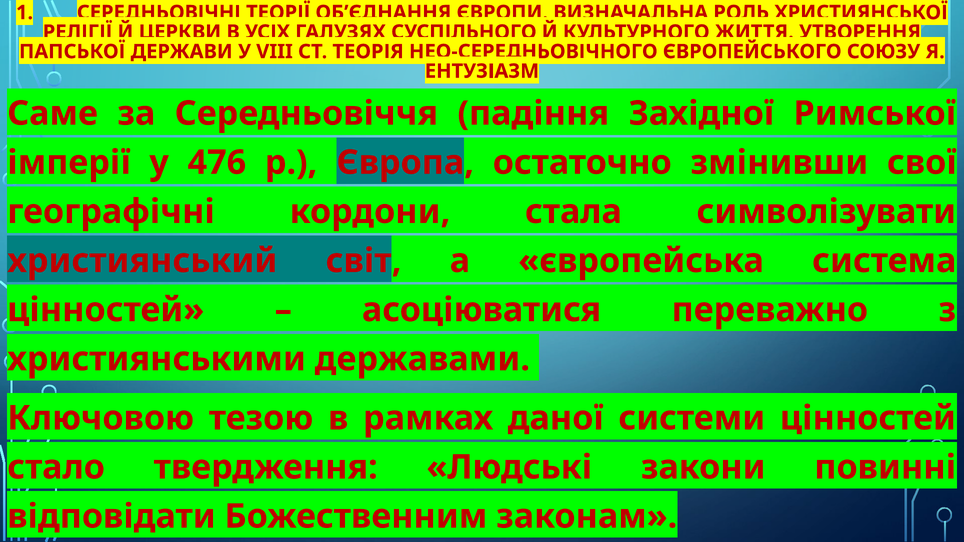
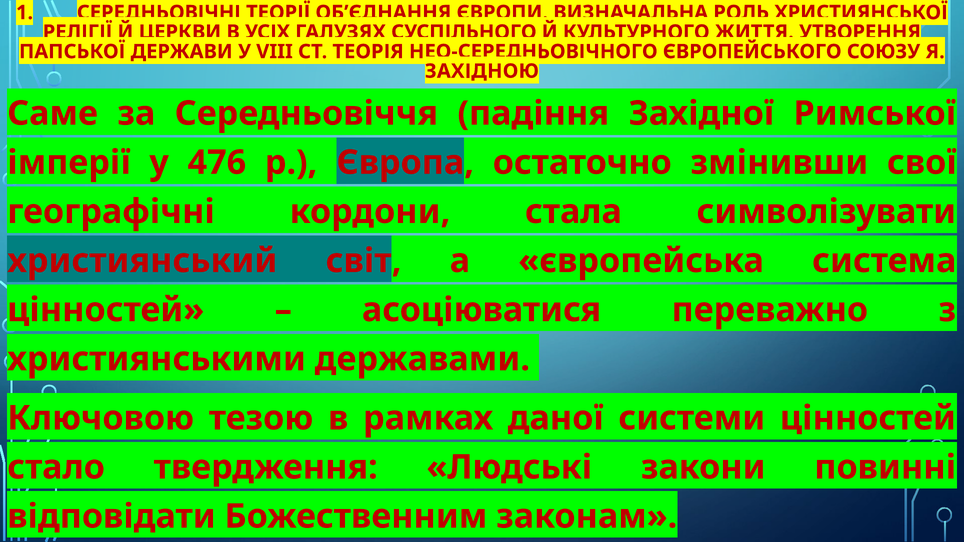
ЕНТУЗІАЗМ: ЕНТУЗІАЗМ -> ЗАХІДНОЮ (482, 71)
